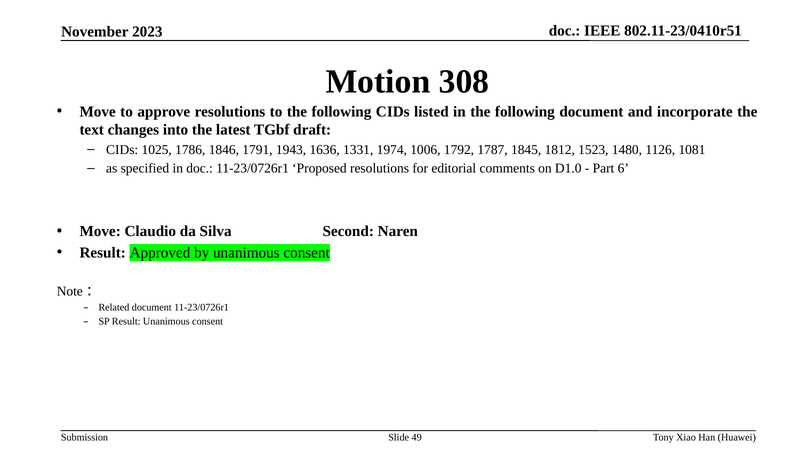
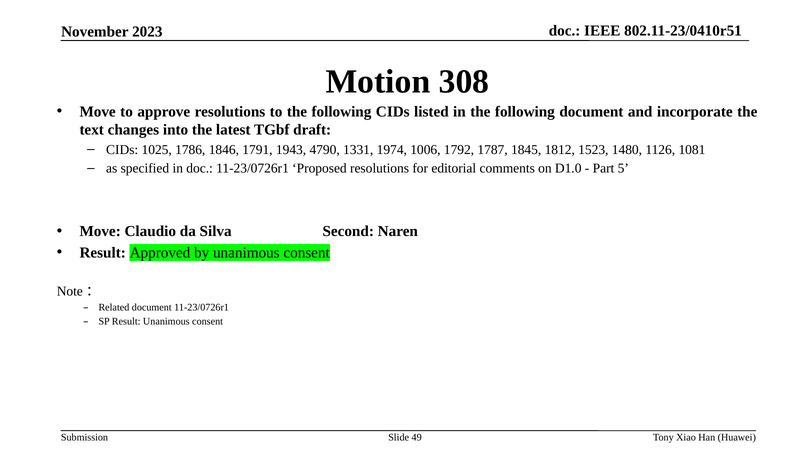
1636: 1636 -> 4790 (325, 149)
6: 6 -> 5 (623, 168)
